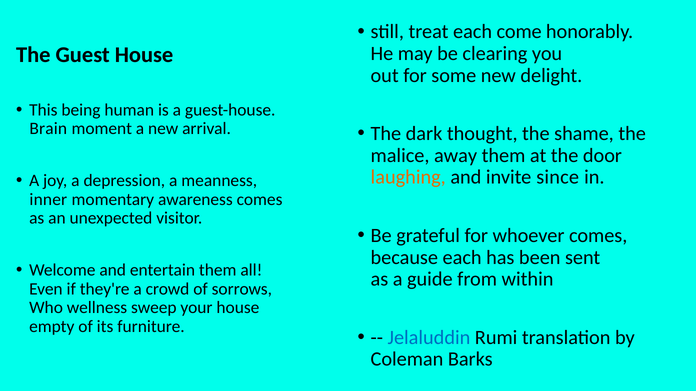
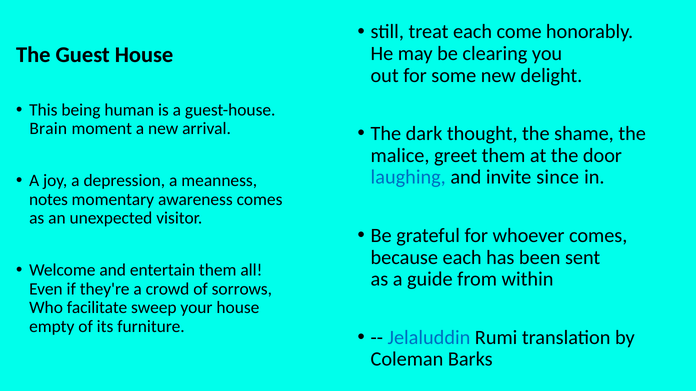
away: away -> greet (456, 156)
laughing colour: orange -> blue (408, 177)
inner: inner -> notes (48, 200)
wellness: wellness -> facilitate (97, 308)
